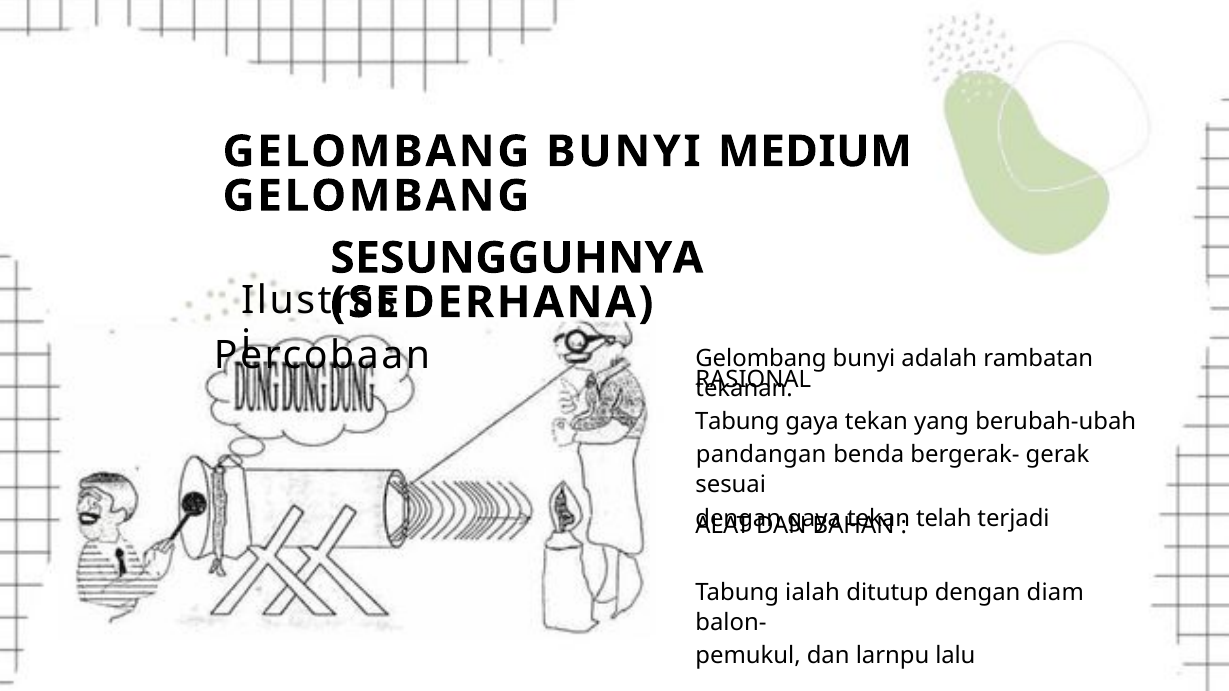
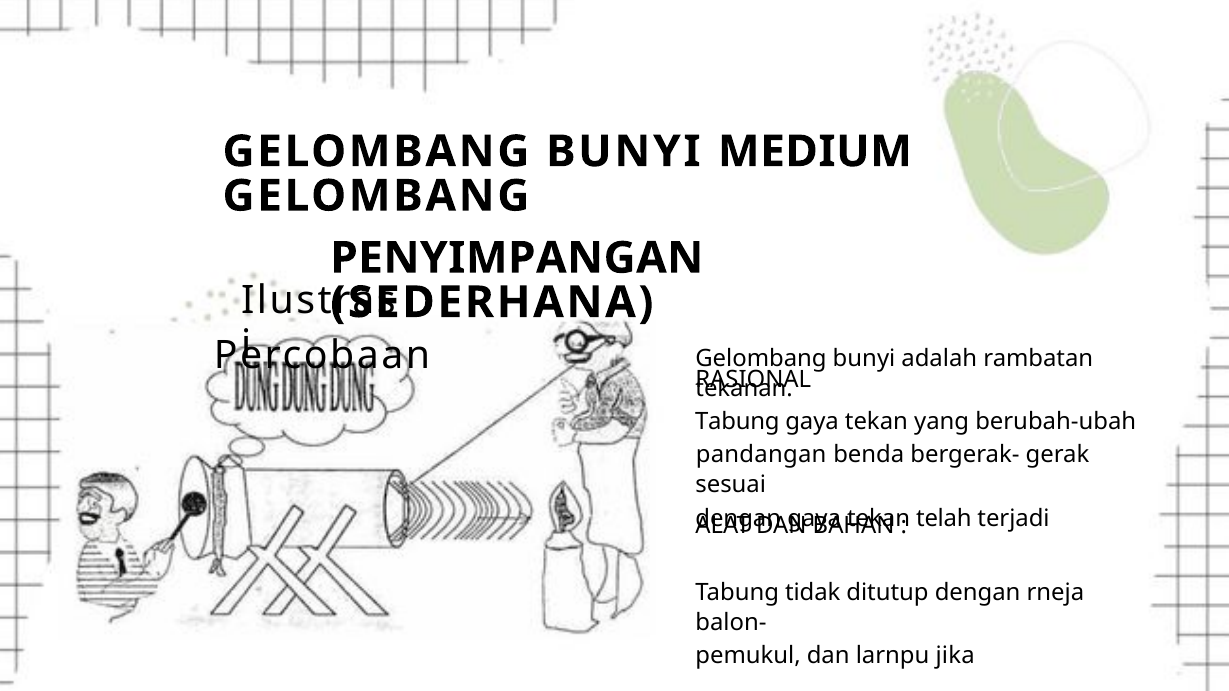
SESUNGGUHNYA: SESUNGGUHNYA -> PENYIMPANGAN (517, 258)
ialah: ialah -> tidak (813, 593)
diam: diam -> rneja (1055, 593)
lalu: lalu -> jika (955, 656)
